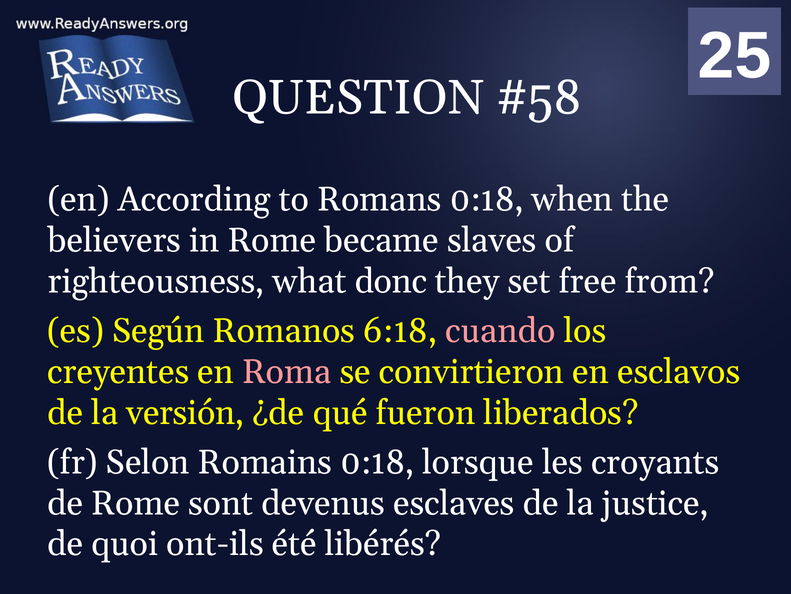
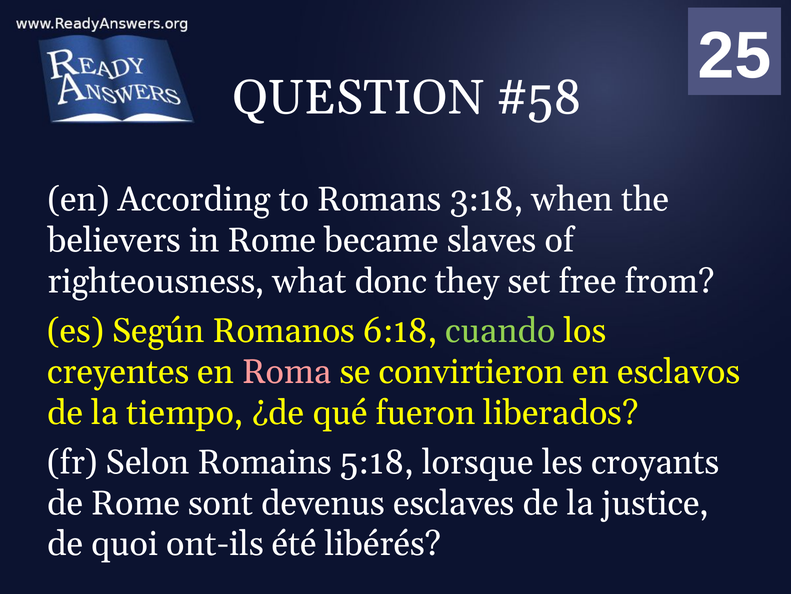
Romans 0:18: 0:18 -> 3:18 (487, 199)
cuando colour: pink -> light green (500, 331)
versión: versión -> tiempo (185, 412)
Romains 0:18: 0:18 -> 5:18 (377, 462)
